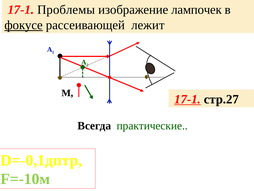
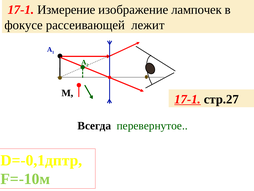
Проблемы: Проблемы -> Измерение (66, 10)
фокусе underline: present -> none (24, 25)
практические: практические -> перевернутое (152, 125)
